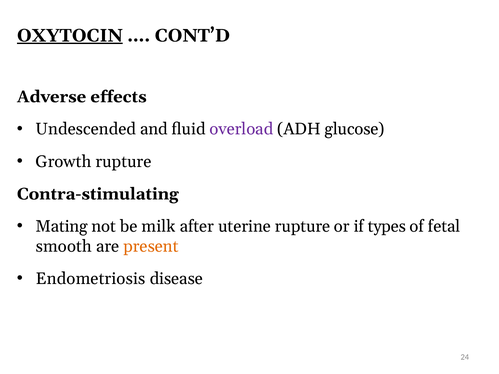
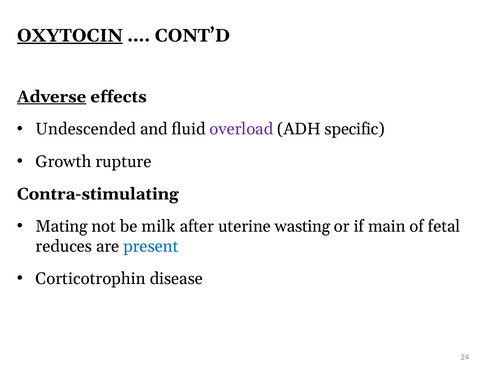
Adverse underline: none -> present (52, 97)
glucose: glucose -> specific (355, 129)
uterine rupture: rupture -> wasting (303, 227)
types: types -> main (387, 227)
smooth: smooth -> reduces (64, 247)
present colour: orange -> blue (151, 247)
Endometriosis: Endometriosis -> Corticotrophin (91, 279)
